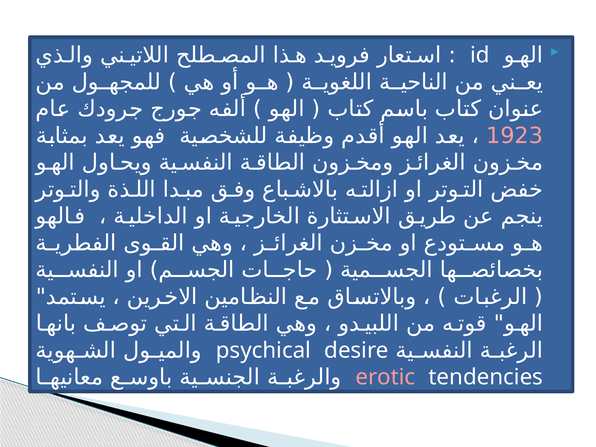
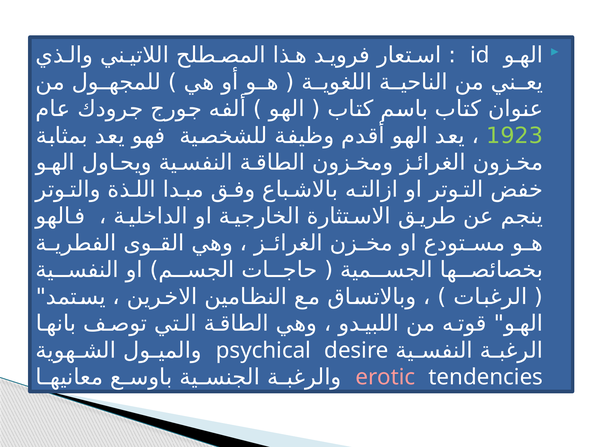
1923 colour: pink -> light green (515, 136)
